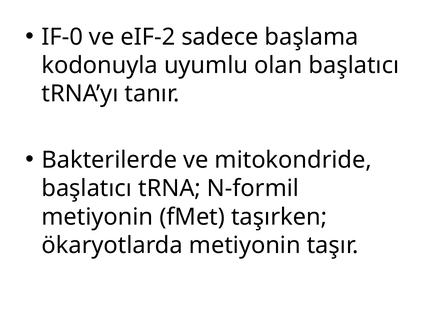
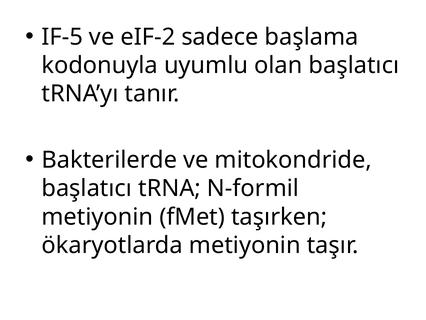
IF-0: IF-0 -> IF-5 (62, 37)
